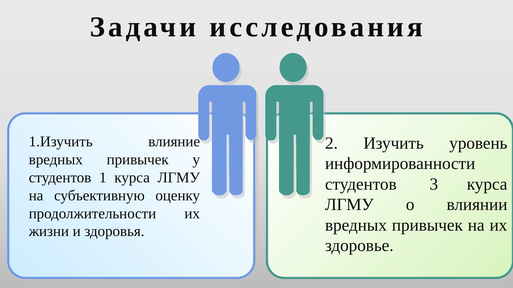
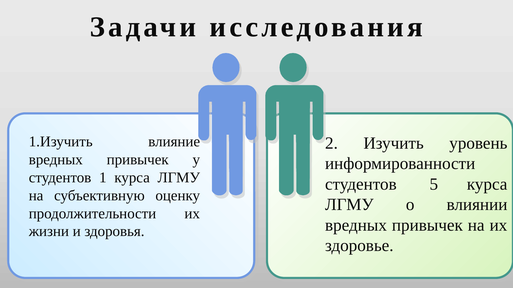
3: 3 -> 5 (434, 184)
